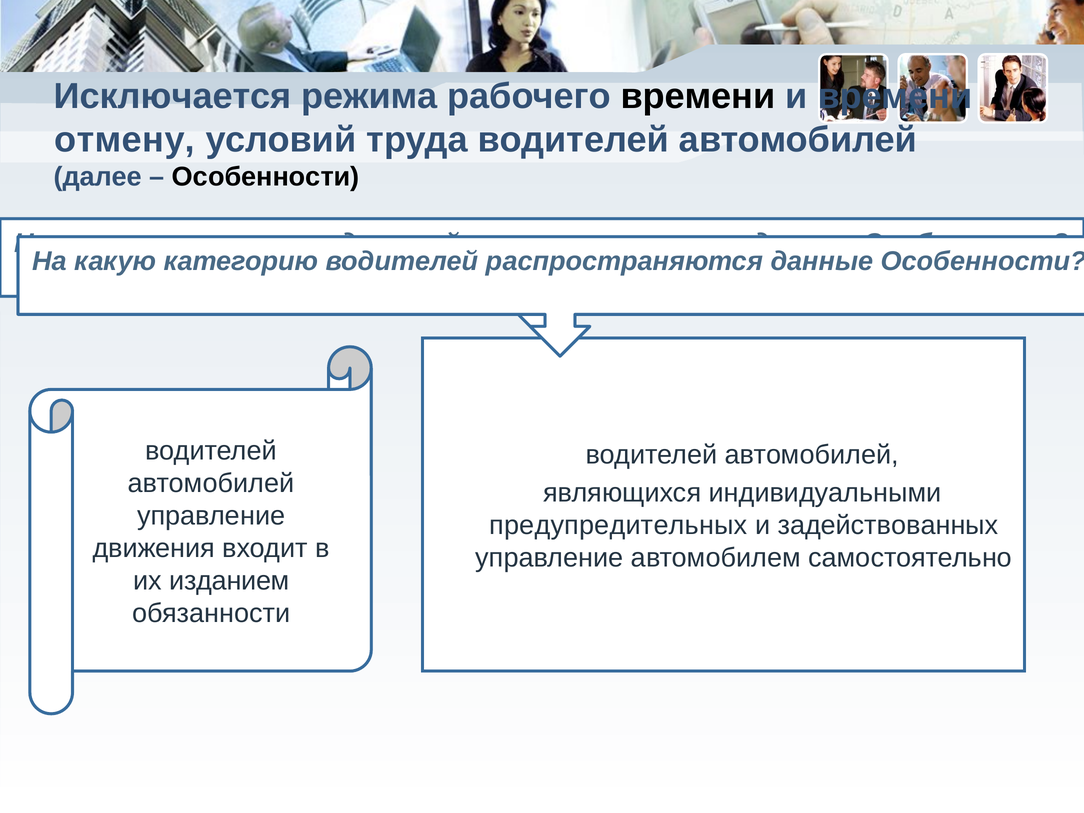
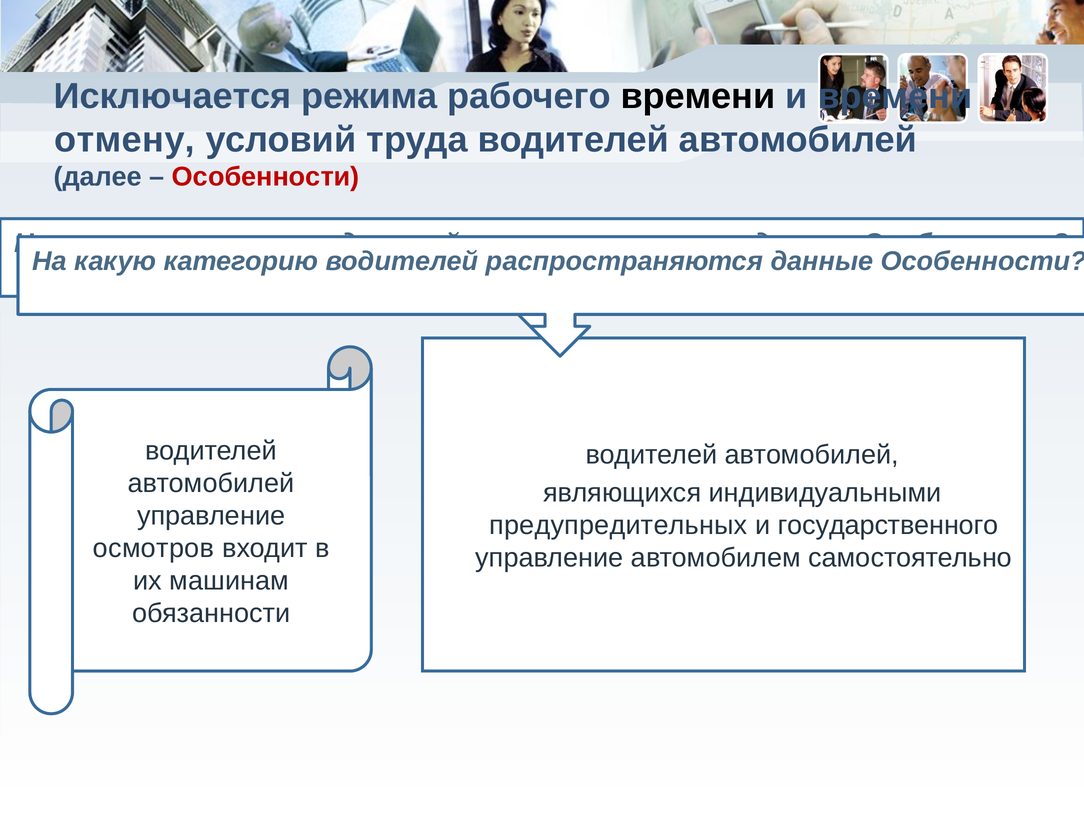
Особенности colour: black -> red (266, 177)
задействованных: задействованных -> государственного (888, 526)
движения: движения -> осмотров (154, 548)
изданием: изданием -> машинам (229, 581)
